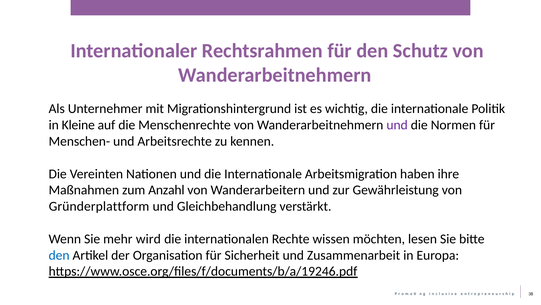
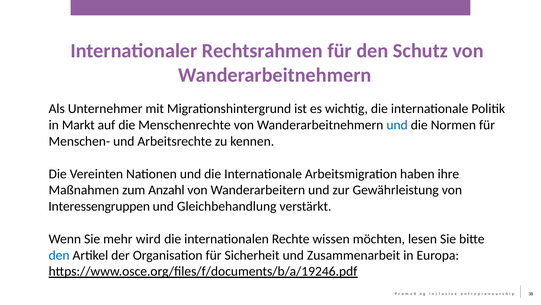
Kleine: Kleine -> Markt (78, 125)
und colour: purple -> blue (397, 125)
Gründerplattform: Gründerplattform -> Interessengruppen (99, 206)
